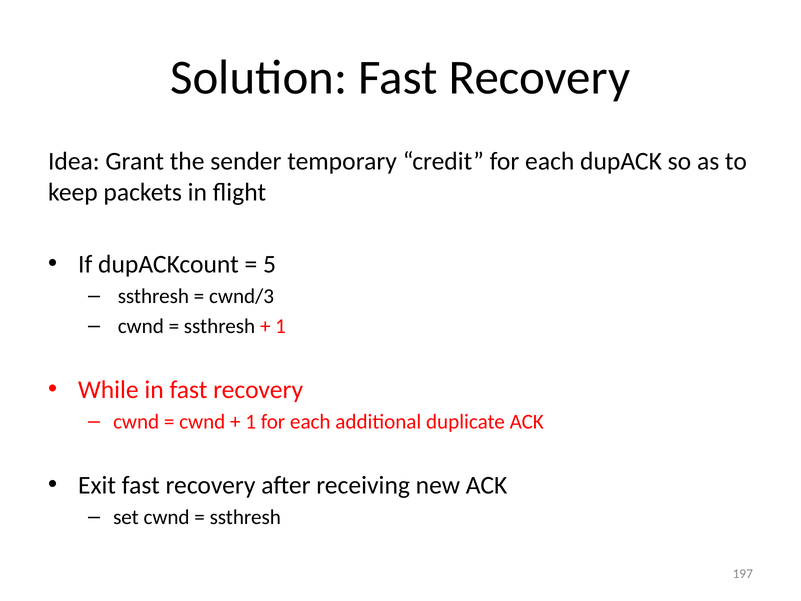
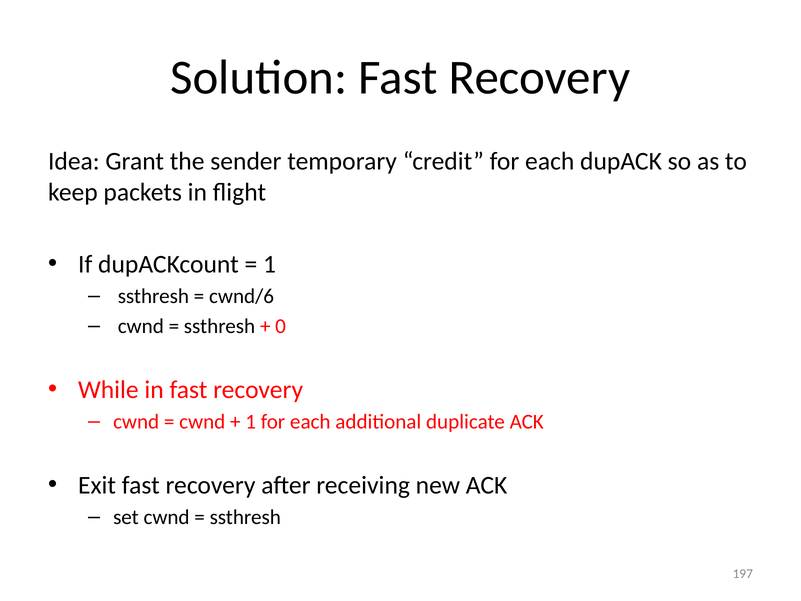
5: 5 -> 1 (270, 264)
cwnd/3: cwnd/3 -> cwnd/6 (242, 296)
1: 1 -> 0 (281, 326)
